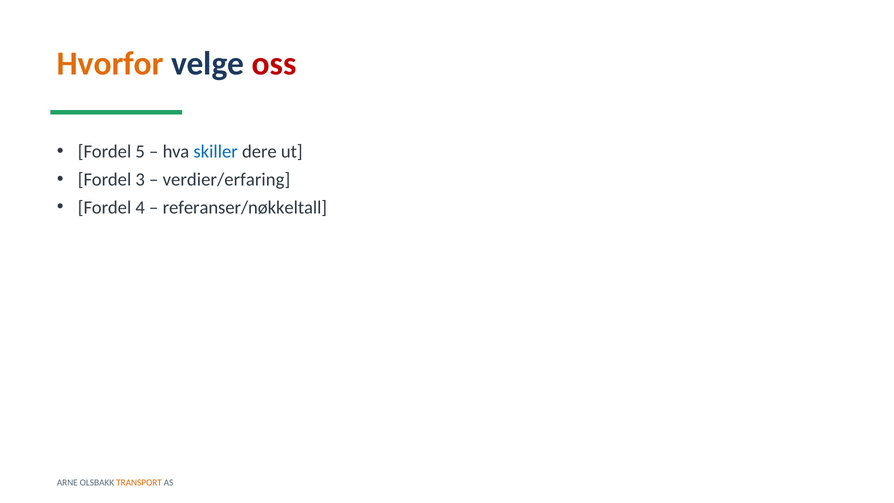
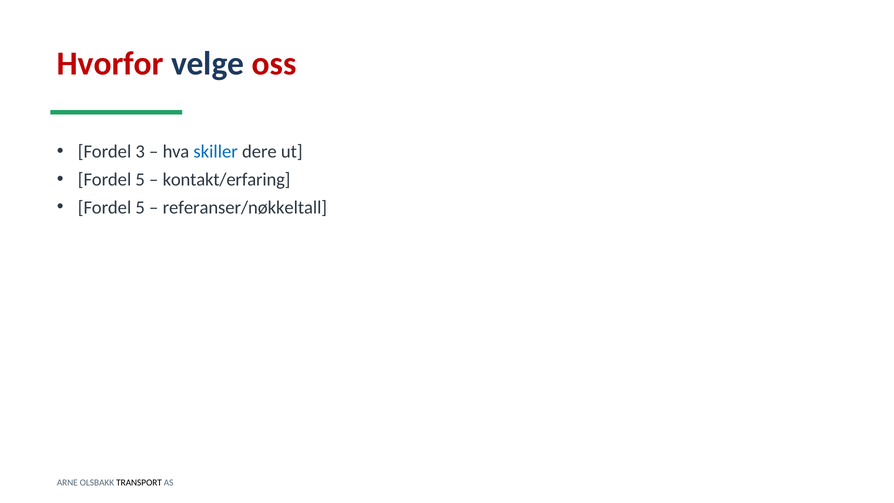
Hvorfor colour: orange -> red (110, 64)
5: 5 -> 3 (140, 151)
3: 3 -> 5 (140, 179)
verdier/erfaring: verdier/erfaring -> kontakt/erfaring (227, 179)
4: 4 -> 5 (140, 207)
TRANSPORT colour: orange -> black (139, 483)
